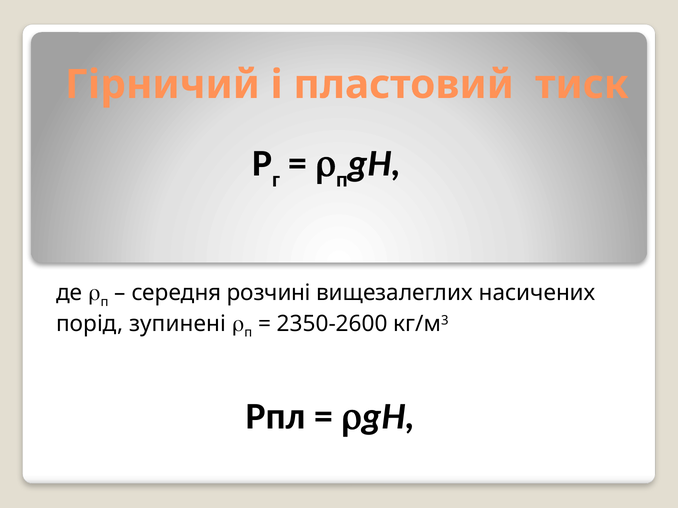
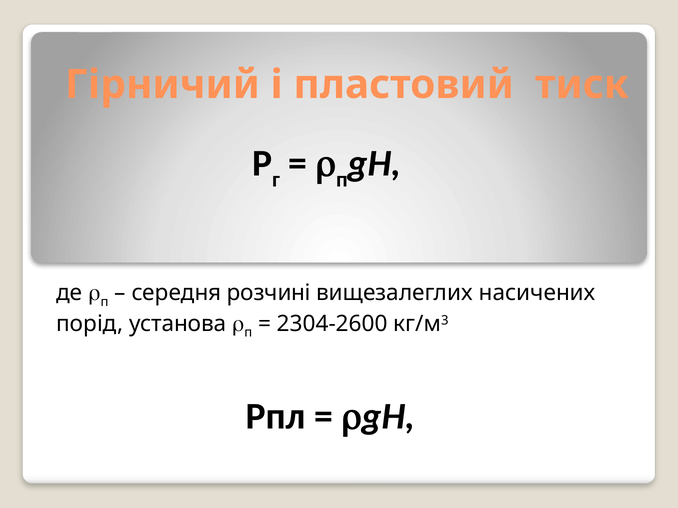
зупинені: зупинені -> установа (178, 324)
2350-2600: 2350-2600 -> 2304-2600 (332, 324)
